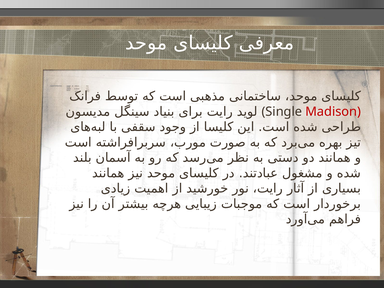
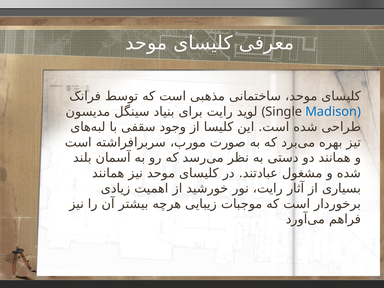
Madison colour: red -> blue (333, 112)
